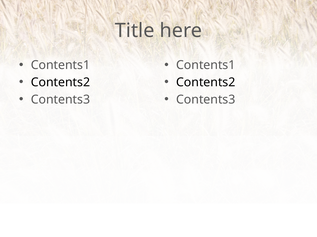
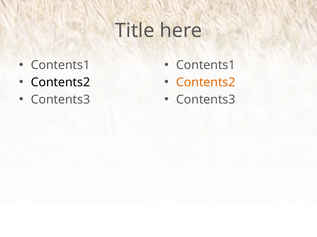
Contents2 colour: black -> orange (206, 83)
